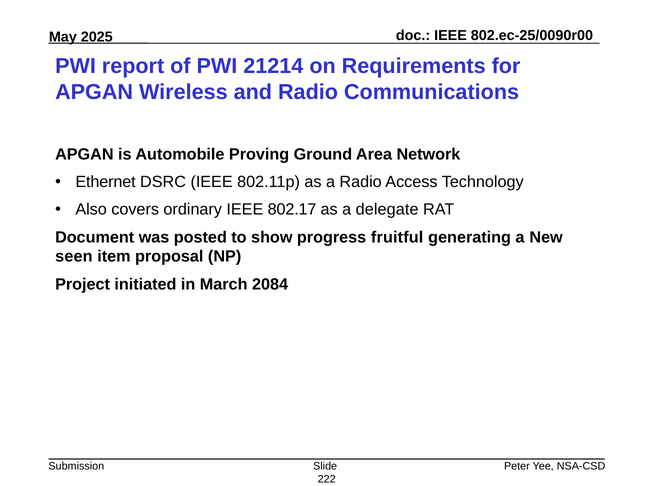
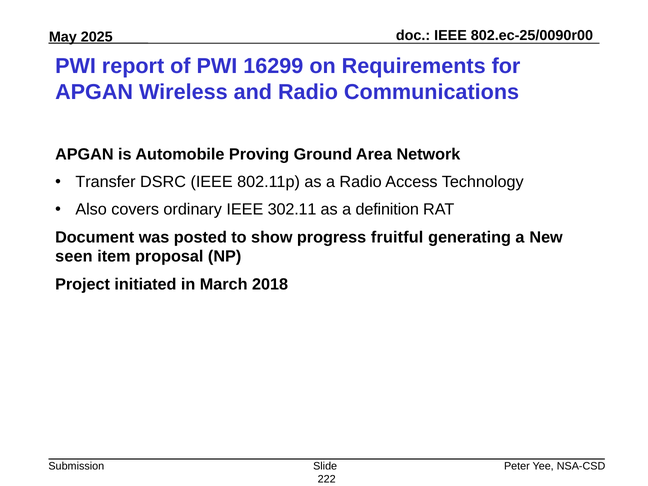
21214: 21214 -> 16299 (273, 66)
Ethernet: Ethernet -> Transfer (105, 182)
802.17: 802.17 -> 302.11 (292, 210)
delegate: delegate -> definition (387, 210)
2084: 2084 -> 2018 (270, 284)
